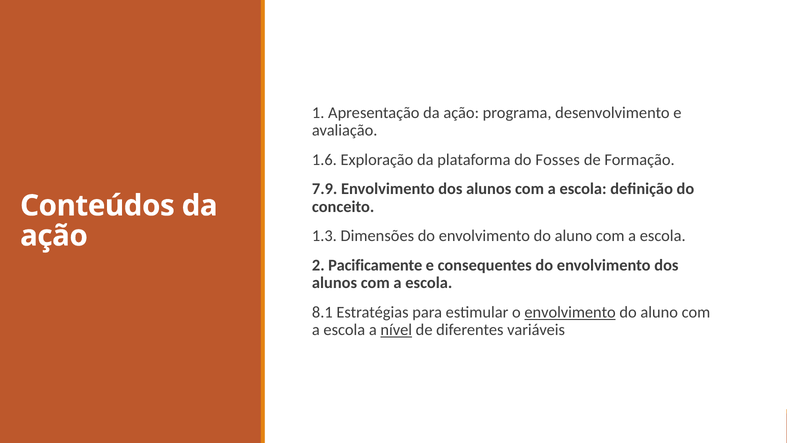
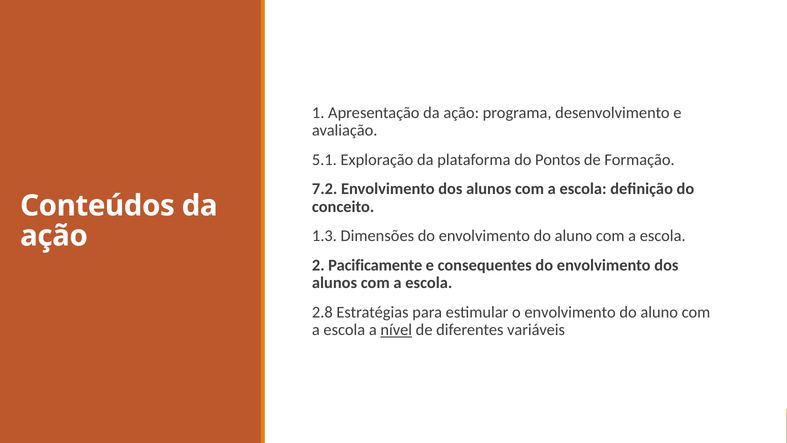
1.6: 1.6 -> 5.1 (324, 160)
Fosses: Fosses -> Pontos (558, 160)
7.9: 7.9 -> 7.2 (325, 189)
8.1: 8.1 -> 2.8 (322, 312)
envolvimento underline: present -> none (570, 312)
